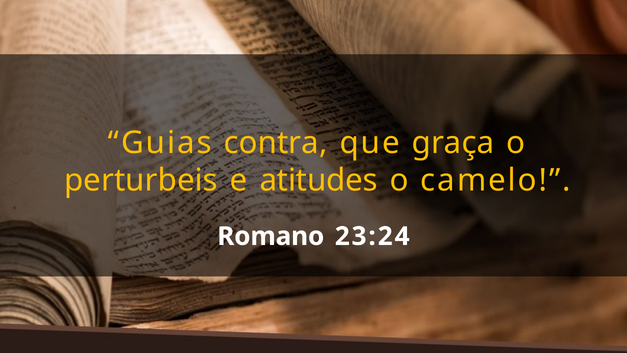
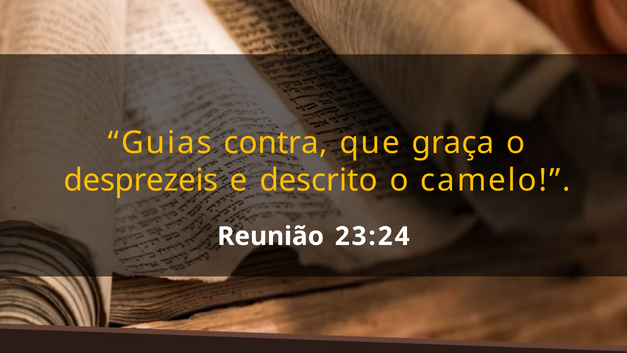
perturbeis: perturbeis -> desprezeis (141, 180)
atitudes: atitudes -> descrito (319, 180)
Romano: Romano -> Reunião (271, 236)
